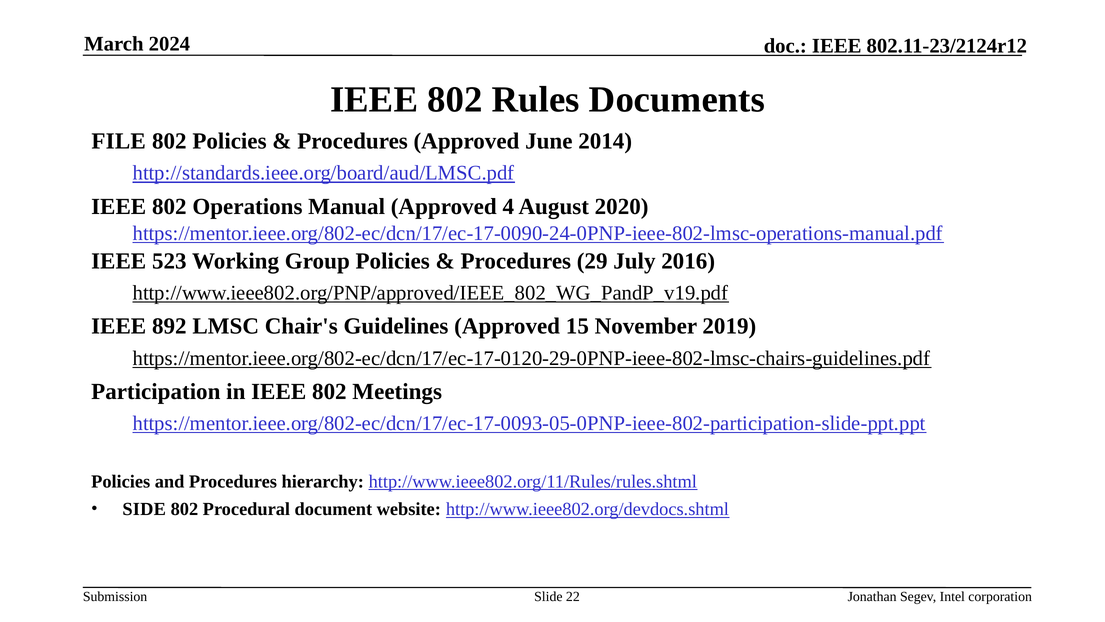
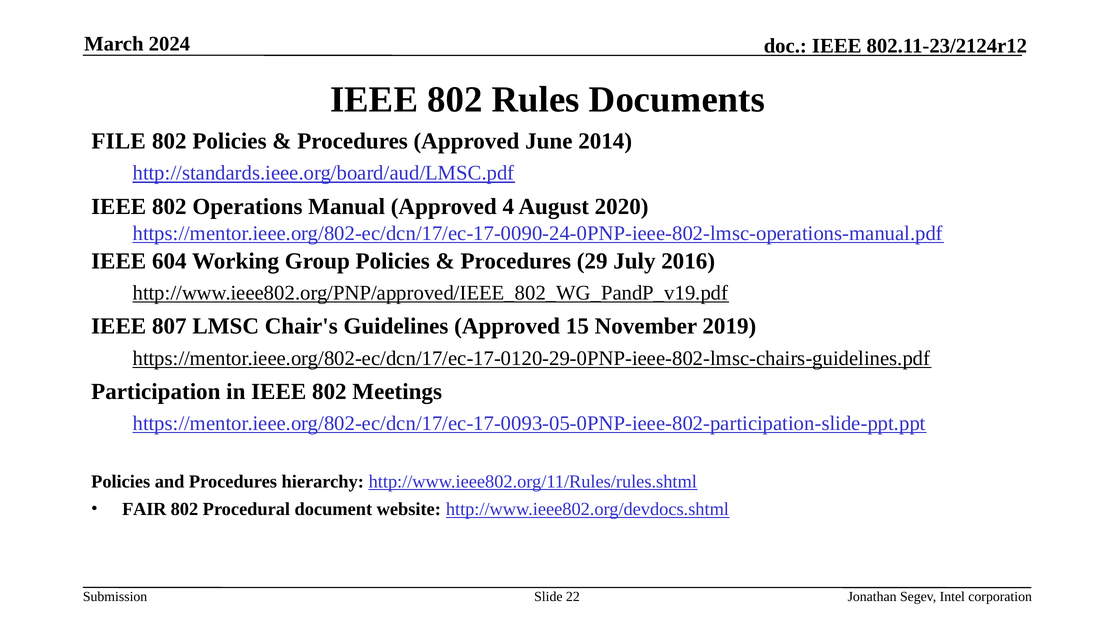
523: 523 -> 604 (169, 261)
892: 892 -> 807 (169, 326)
SIDE: SIDE -> FAIR (144, 509)
